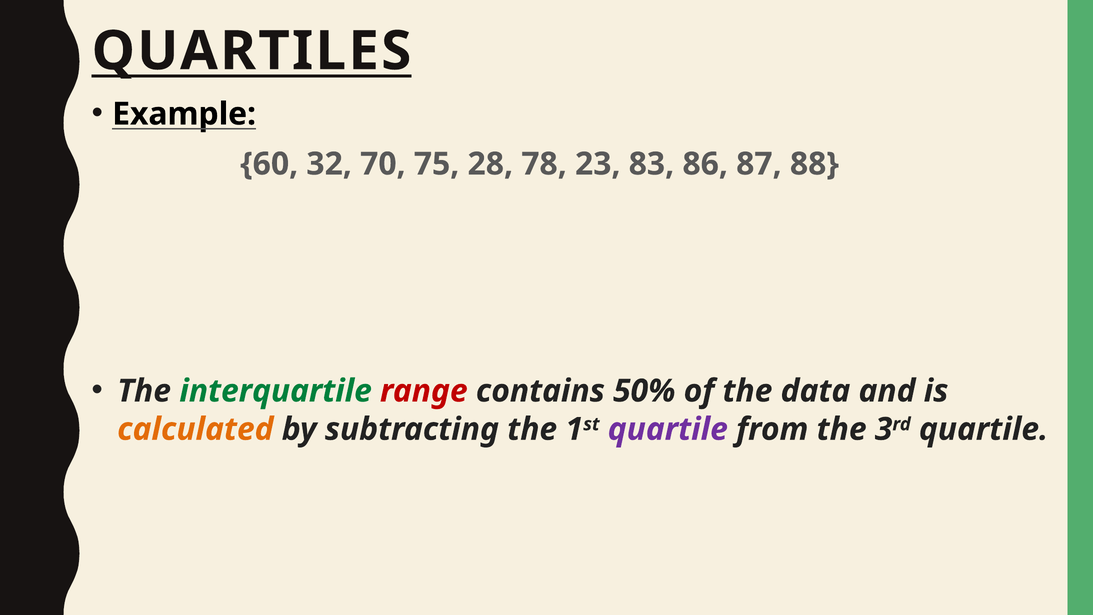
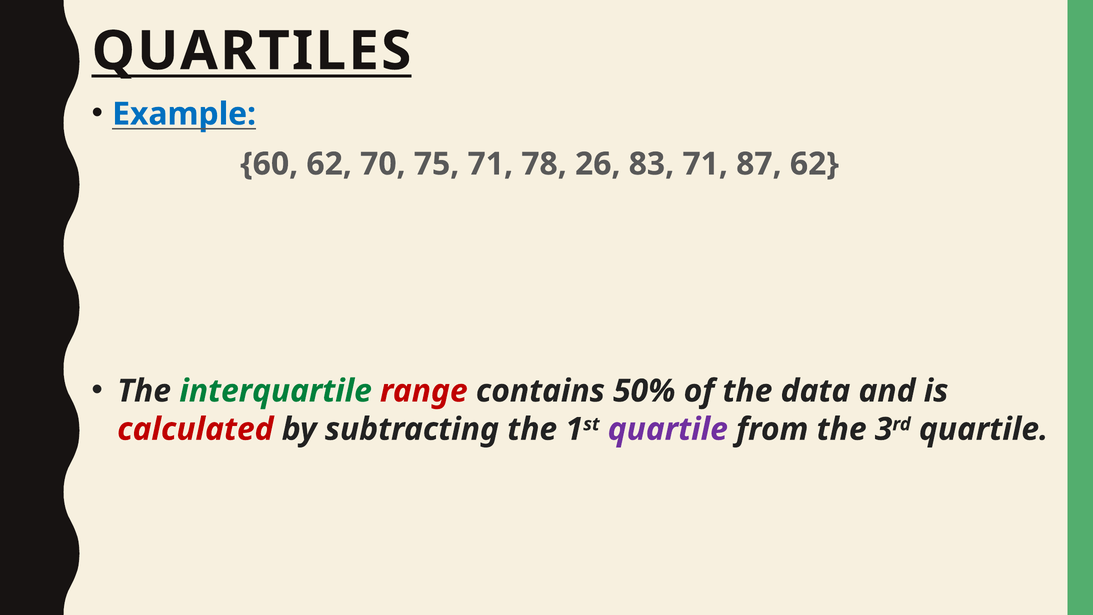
Example colour: black -> blue (184, 114)
60 32: 32 -> 62 (329, 164)
75 28: 28 -> 71 (490, 164)
23: 23 -> 26 (598, 164)
83 86: 86 -> 71 (705, 164)
87 88: 88 -> 62 (814, 164)
calculated colour: orange -> red (195, 429)
